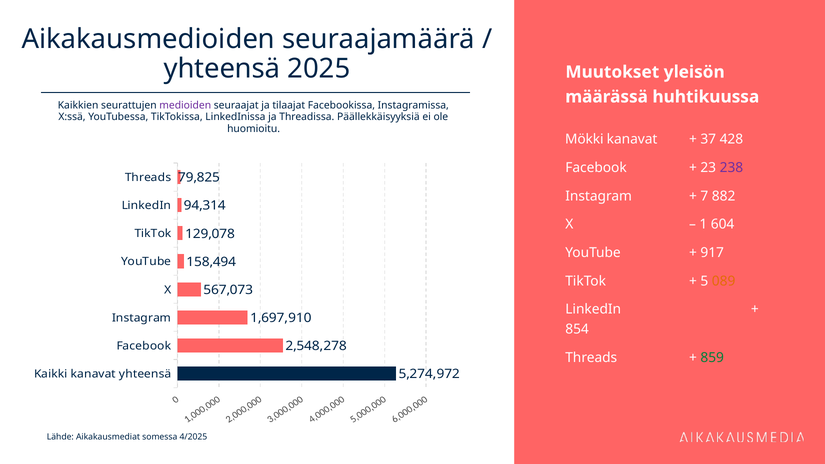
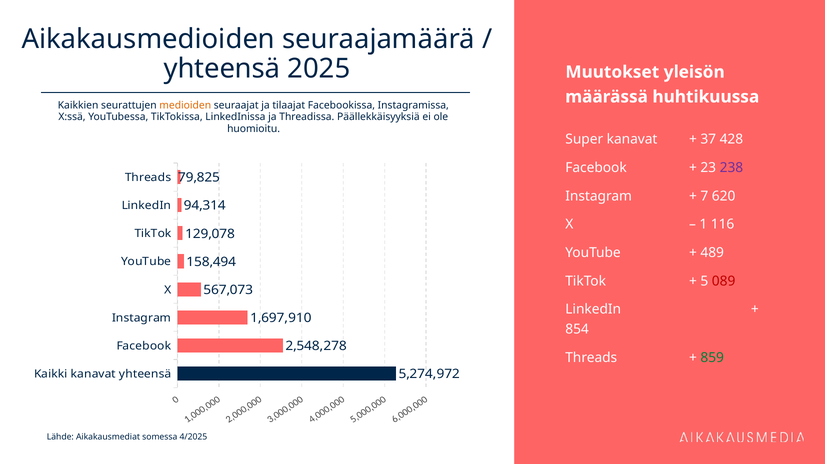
medioiden colour: purple -> orange (185, 105)
Mökki: Mökki -> Super (584, 139)
882: 882 -> 620 (724, 196)
604: 604 -> 116 (723, 224)
917: 917 -> 489 (712, 253)
089 colour: orange -> red (724, 281)
